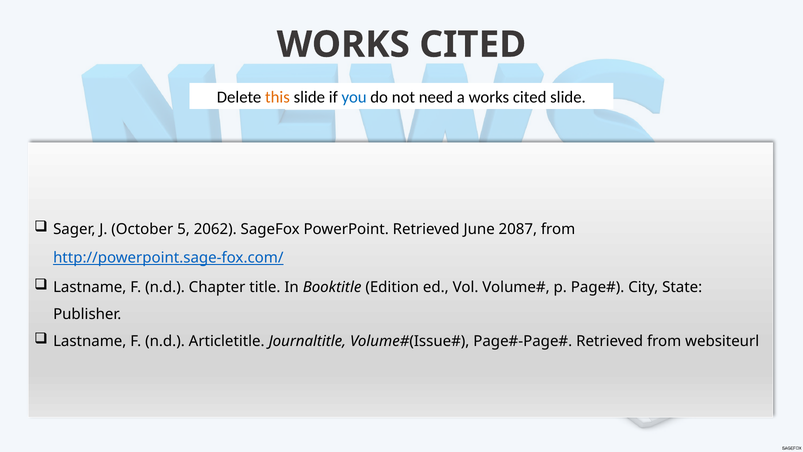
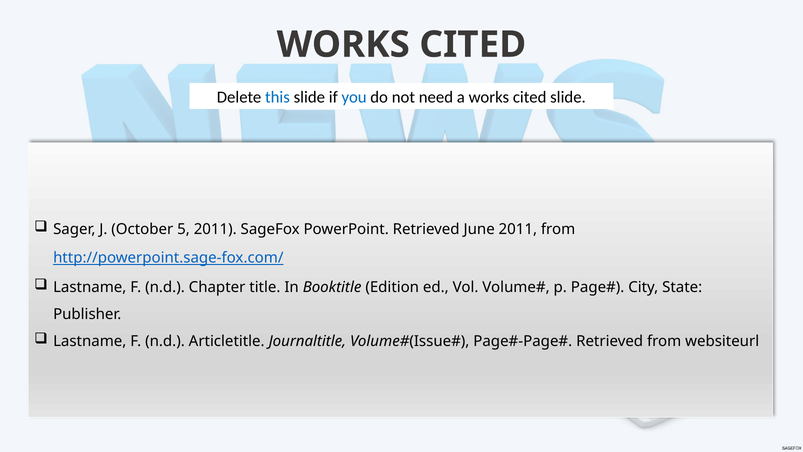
this colour: orange -> blue (277, 97)
5 2062: 2062 -> 2011 (215, 229)
June 2087: 2087 -> 2011 (518, 229)
